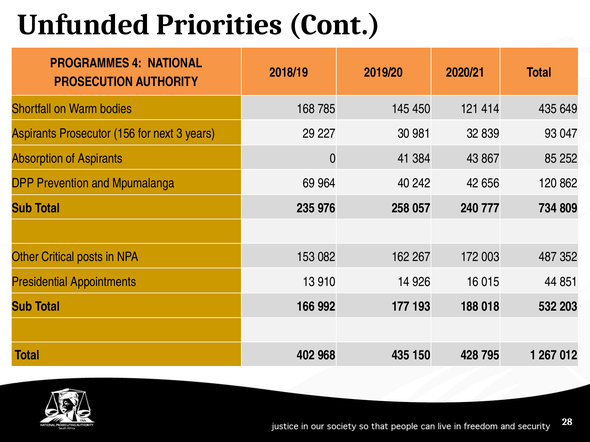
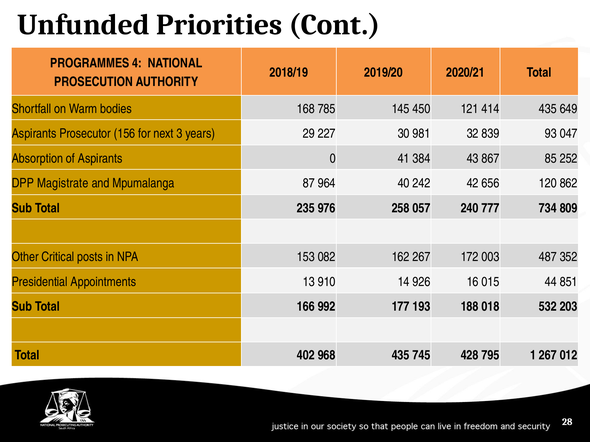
Prevention: Prevention -> Magistrate (63, 183)
69: 69 -> 87 (309, 183)
150: 150 -> 745 (421, 356)
